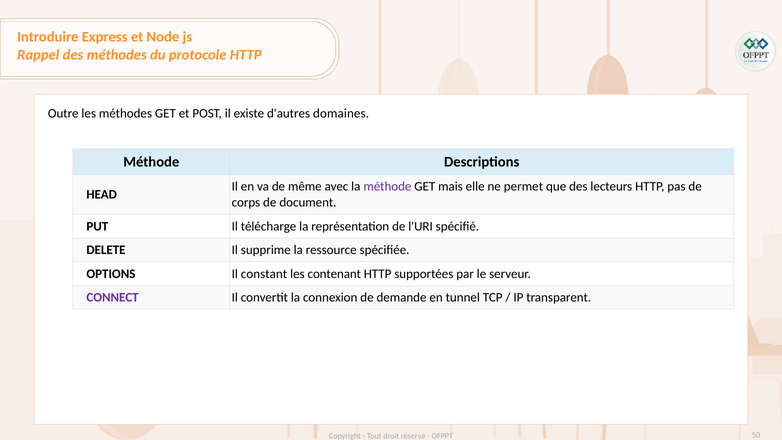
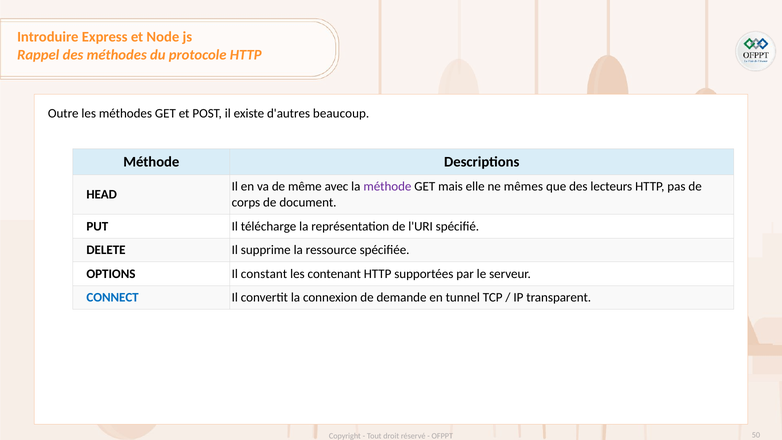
domaines: domaines -> beaucoup (341, 113)
permet: permet -> mêmes (523, 187)
CONNECT colour: purple -> blue (113, 298)
